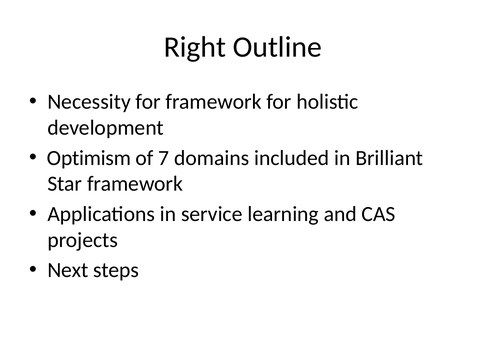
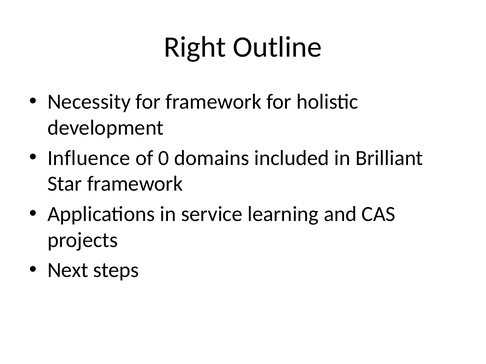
Optimism: Optimism -> Influence (89, 158)
7: 7 -> 0 (164, 158)
